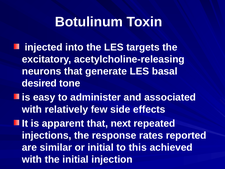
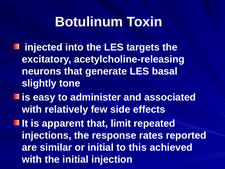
desired: desired -> slightly (39, 83)
next: next -> limit (121, 123)
